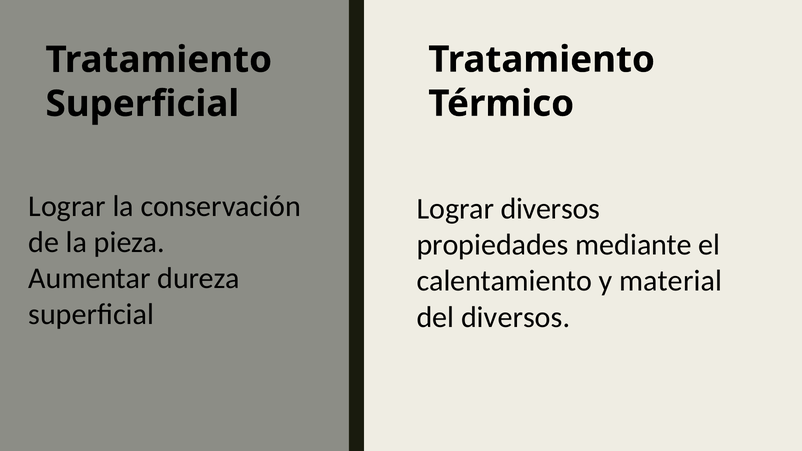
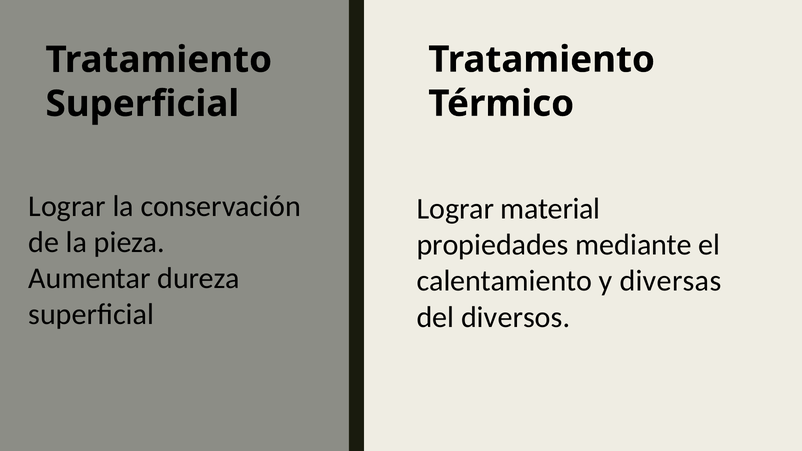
Lograr diversos: diversos -> material (550, 209)
material: material -> diversas (670, 281)
